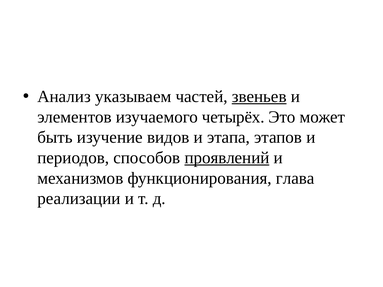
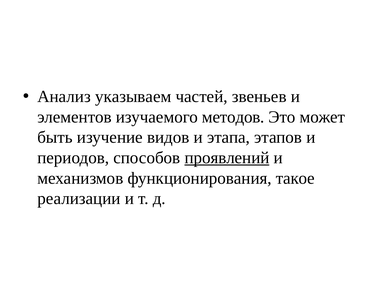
звеньев underline: present -> none (259, 97)
четырёх: четырёх -> методов (233, 117)
глава: глава -> такое (295, 178)
